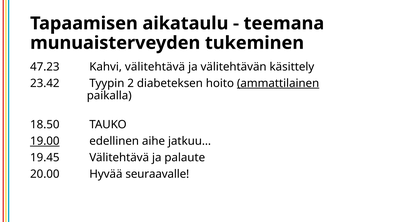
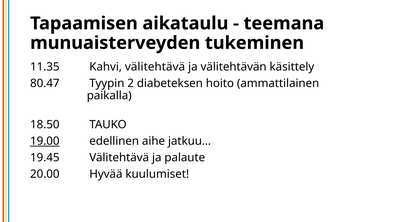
47.23: 47.23 -> 11.35 (45, 67)
23.42: 23.42 -> 80.47 (45, 83)
ammattilainen underline: present -> none (278, 83)
seuraavalle: seuraavalle -> kuulumiset (157, 174)
